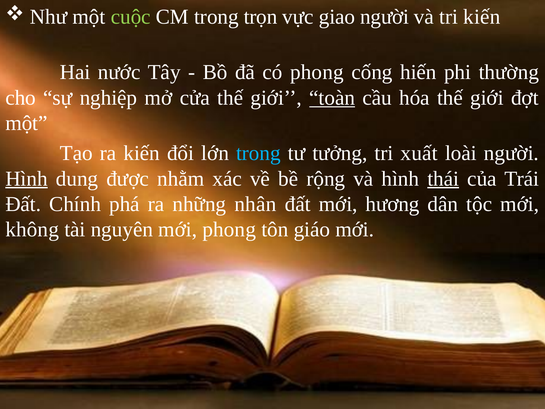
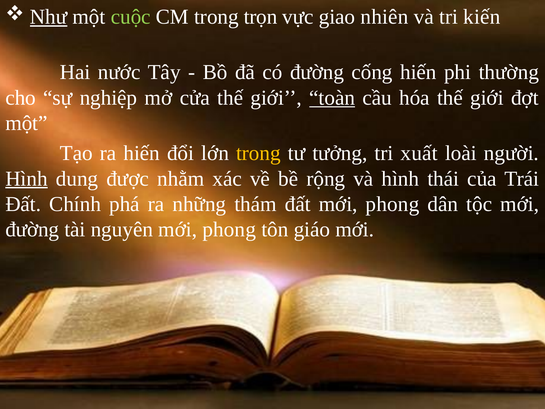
Như underline: none -> present (49, 17)
giao người: người -> nhiên (384, 17)
có phong: phong -> đường (317, 72)
ra kiến: kiến -> hiến (142, 153)
trong colour: light blue -> yellow (258, 153)
thái underline: present -> none (443, 179)
nhân: nhân -> thám (256, 204)
đất mới hương: hương -> phong (392, 204)
không: không -> đường (32, 229)
